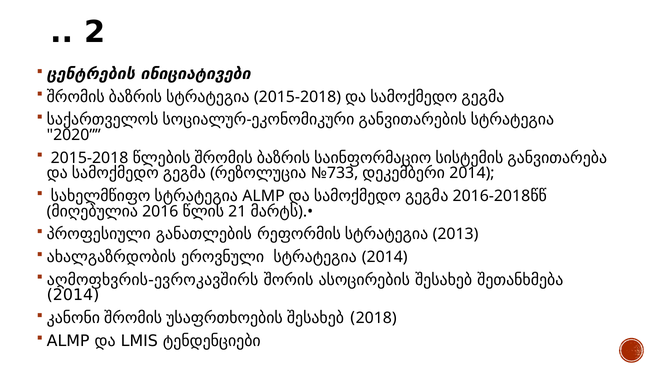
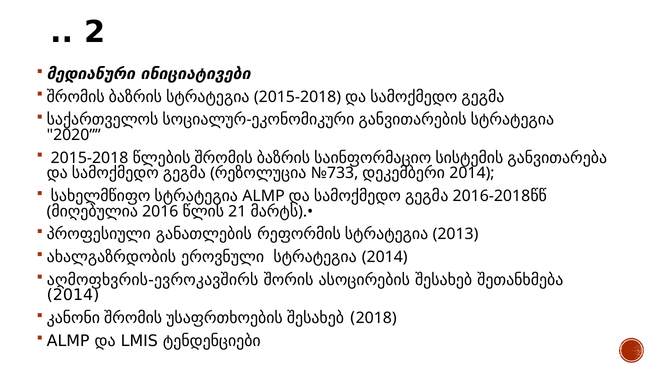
ცენტრების: ცენტრების -> მედიანური (91, 74)
